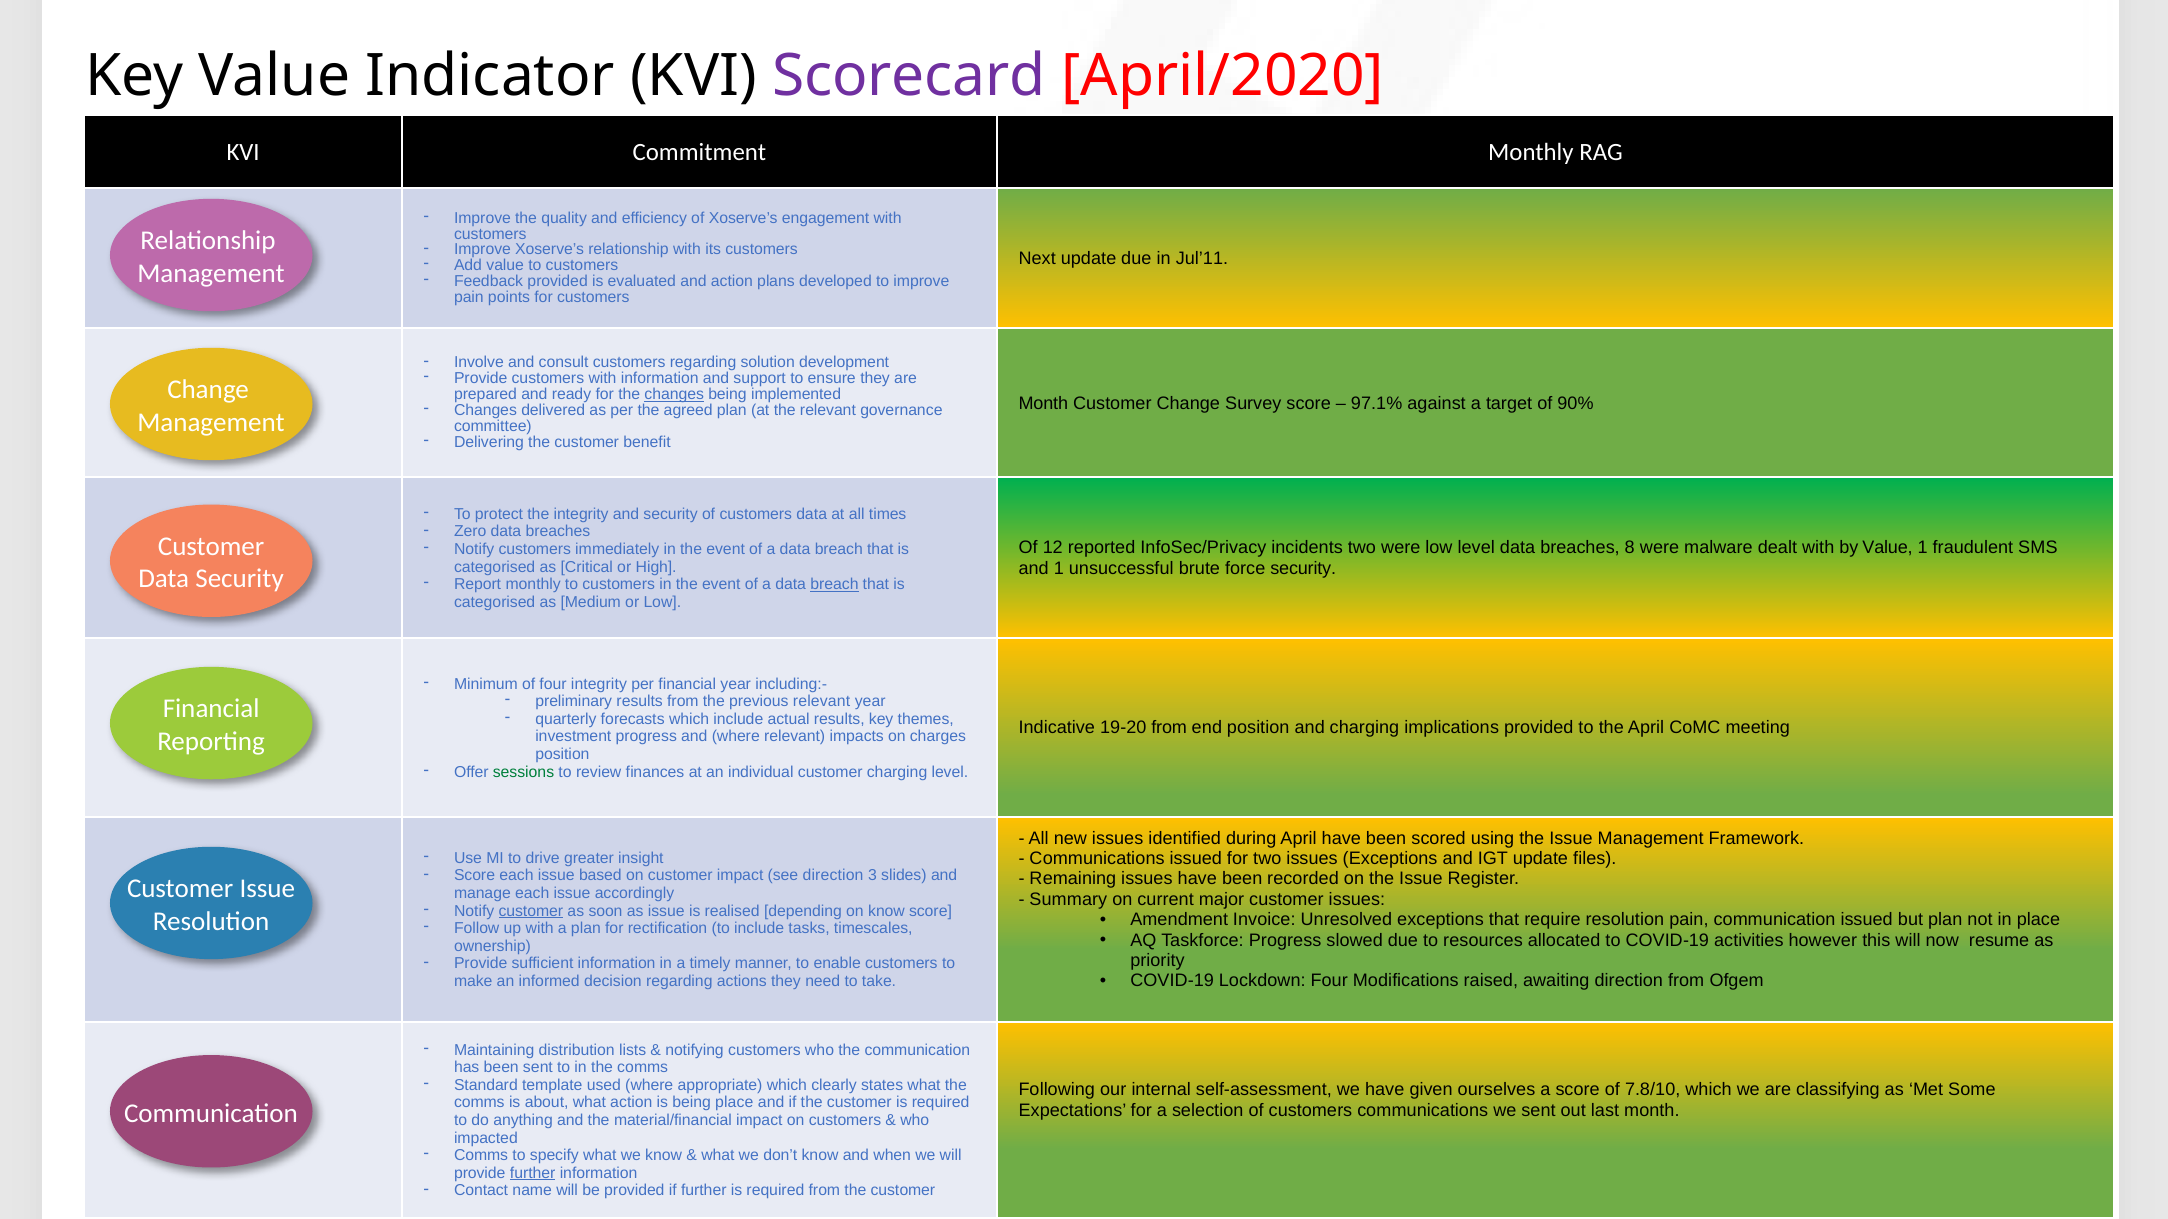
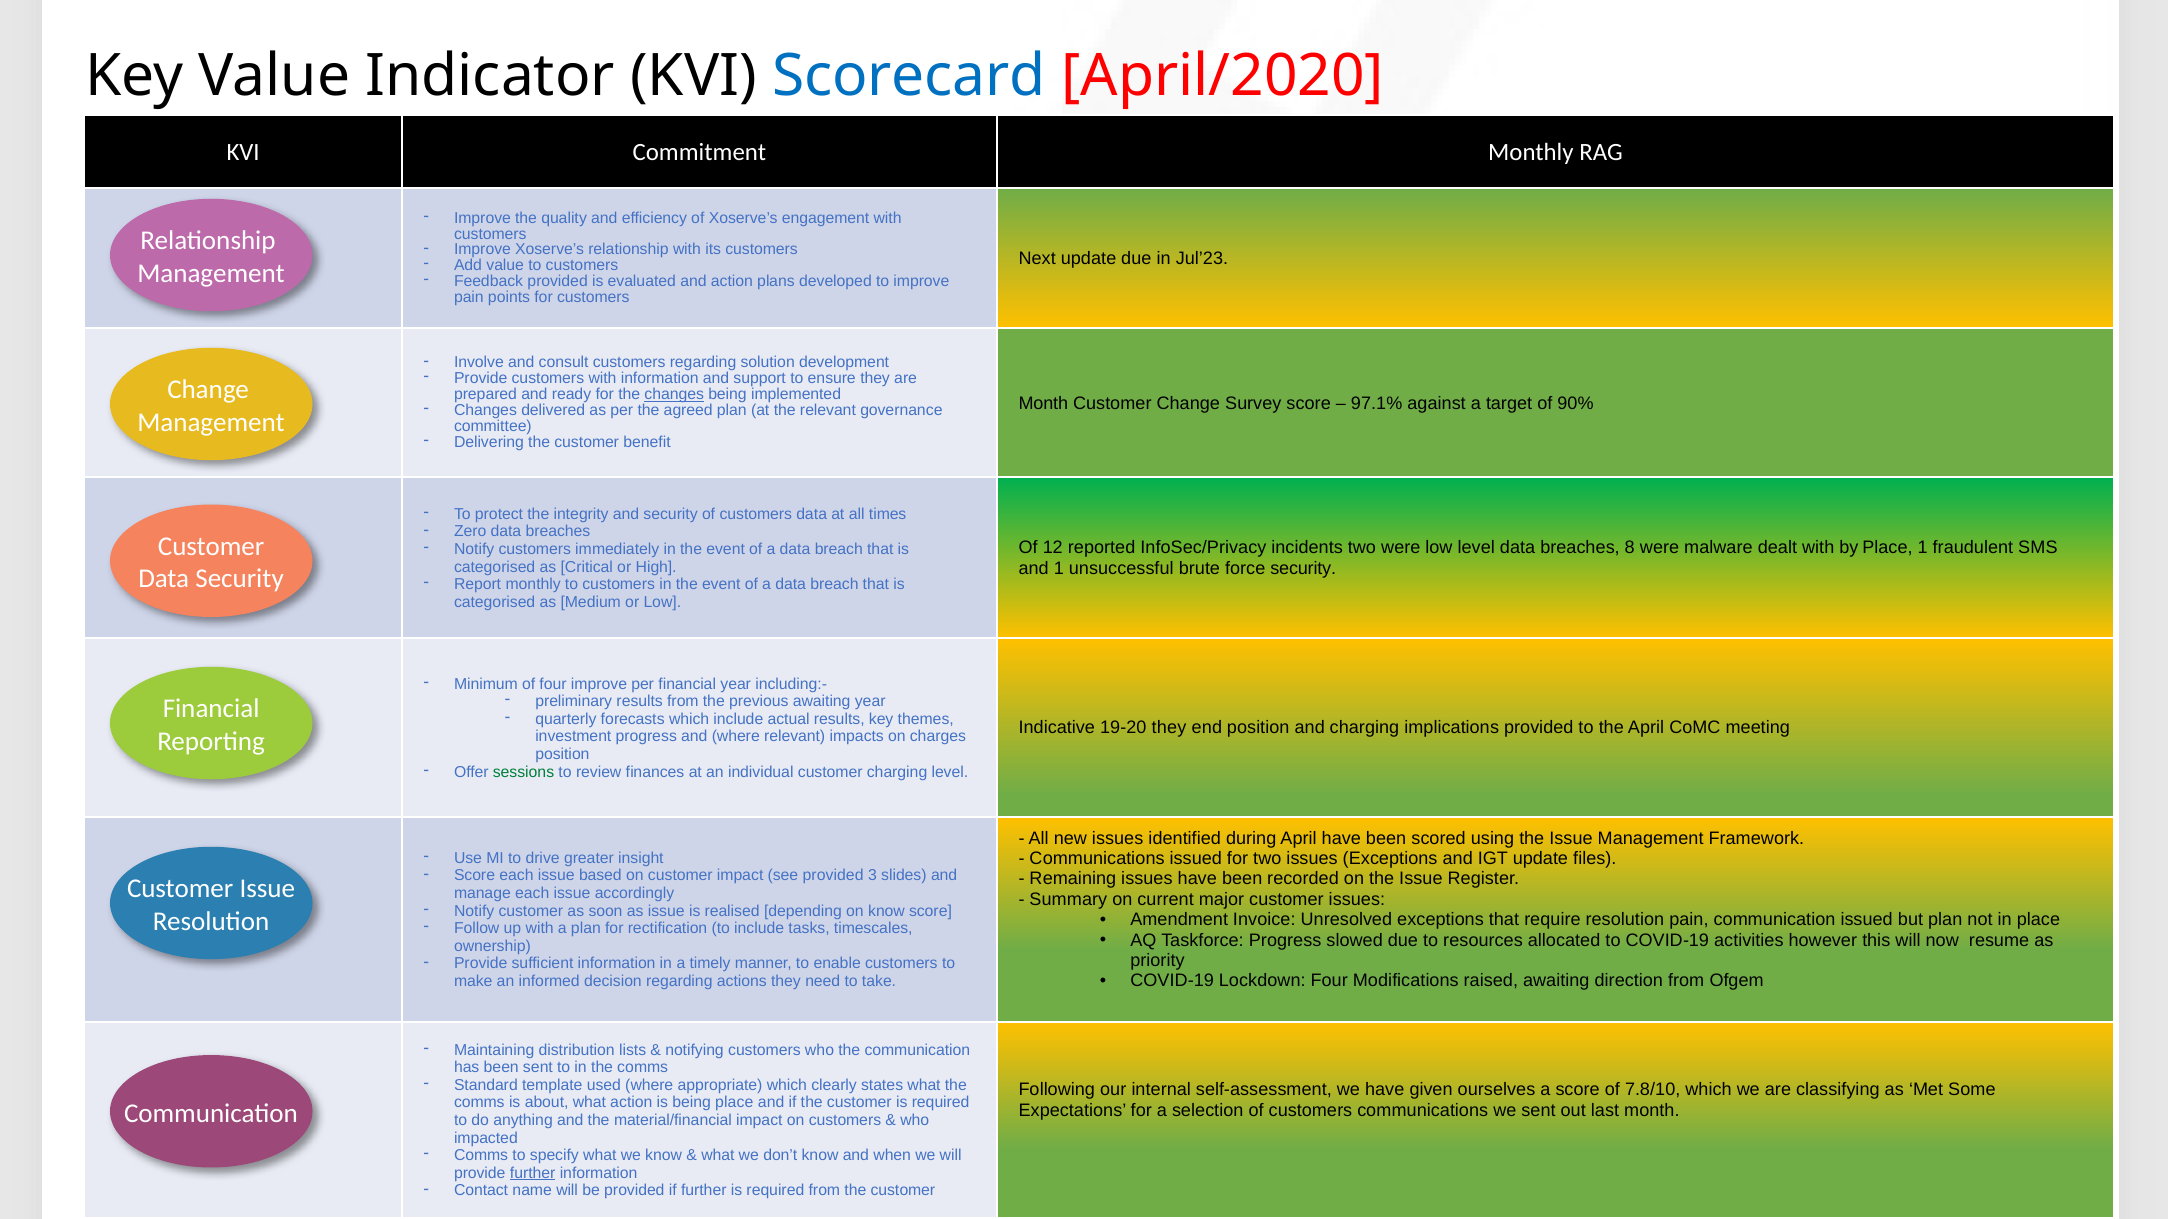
Scorecard colour: purple -> blue (909, 77)
Jul’11: Jul’11 -> Jul’23 (1202, 259)
by Value: Value -> Place (1887, 548)
breach underline: present -> none (834, 585)
four integrity: integrity -> improve (599, 684)
previous relevant: relevant -> awaiting (822, 702)
19-20 from: from -> they (1169, 728)
see direction: direction -> provided (833, 876)
customer underline: present -> none (531, 911)
